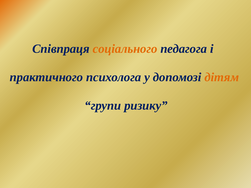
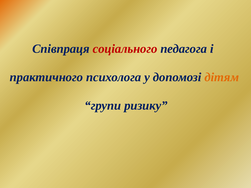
соціального colour: orange -> red (125, 49)
